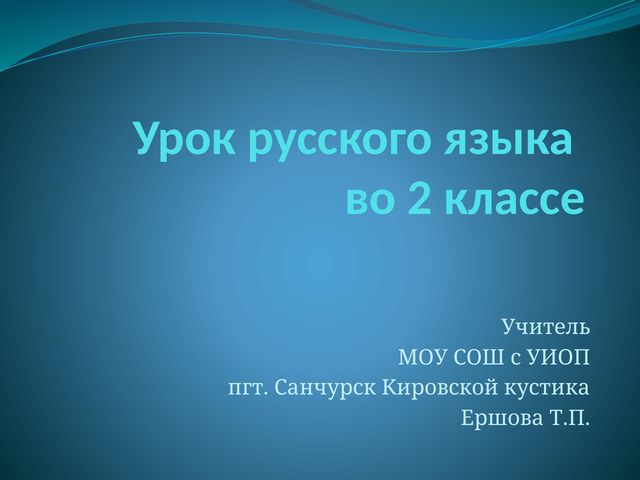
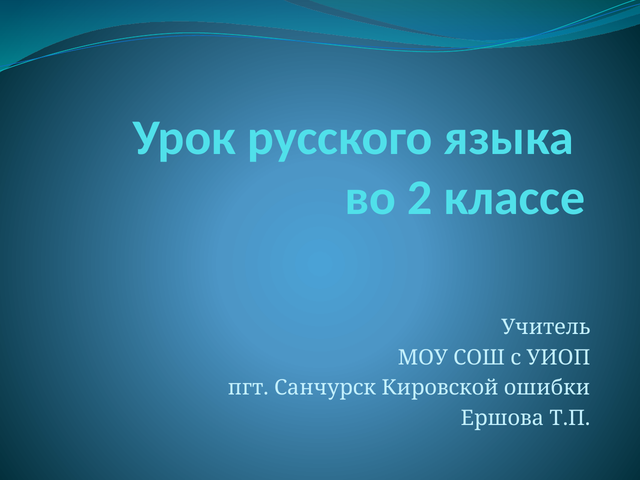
кустика: кустика -> ошибки (547, 388)
